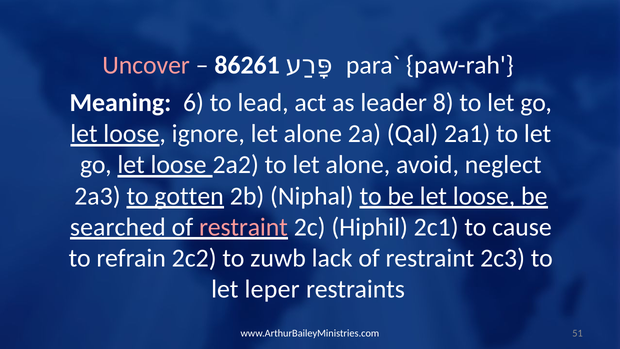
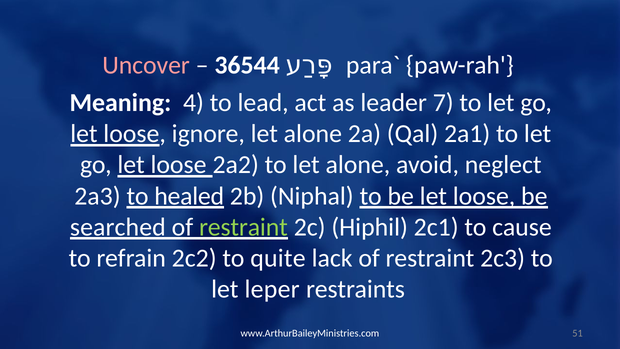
86261: 86261 -> 36544 (247, 65)
6: 6 -> 4 (193, 103)
8: 8 -> 7 (443, 103)
gotten: gotten -> healed (189, 196)
restraint colour: pink -> light green (243, 227)
zuwb: zuwb -> quite (278, 258)
